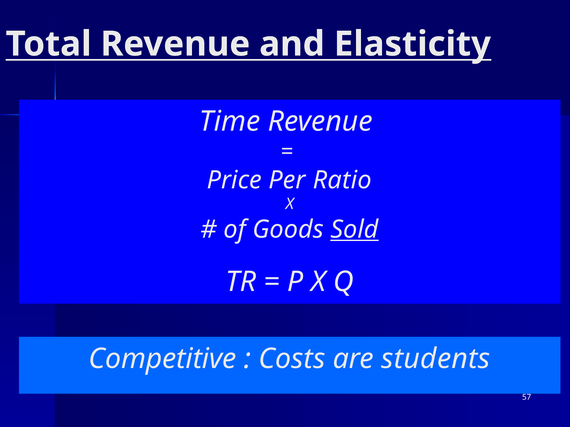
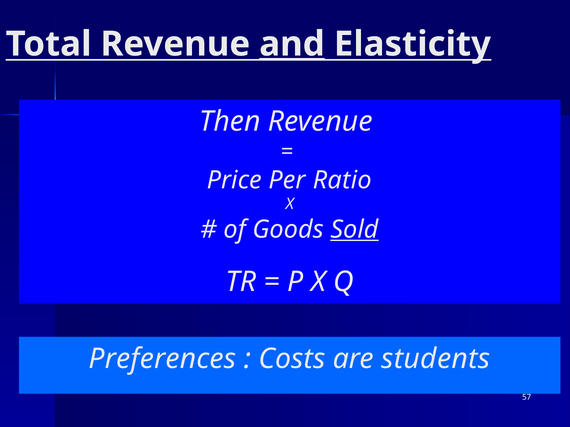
and underline: none -> present (292, 44)
Time: Time -> Then (230, 122)
Competitive: Competitive -> Preferences (162, 359)
